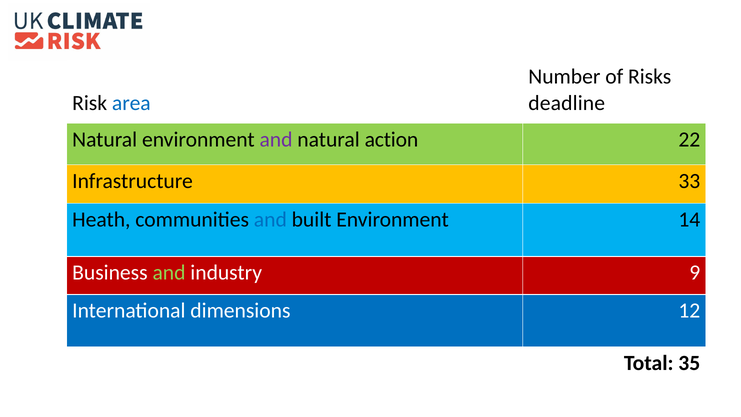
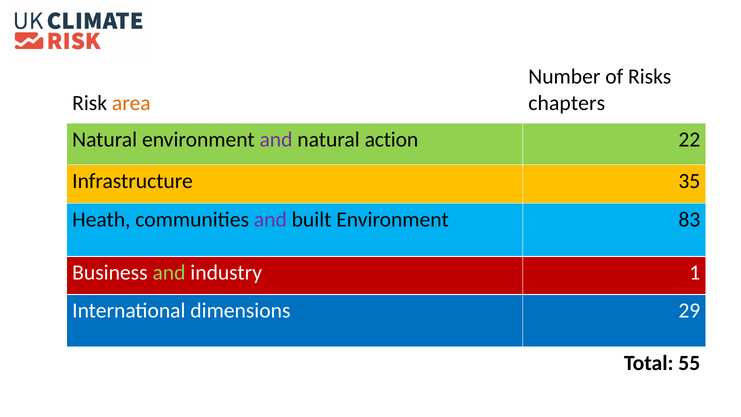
area colour: blue -> orange (131, 103)
deadline: deadline -> chapters (567, 103)
33: 33 -> 35 (689, 181)
and colour: blue -> purple (270, 220)
14: 14 -> 83 (689, 220)
9: 9 -> 1 (695, 273)
12: 12 -> 29 (689, 311)
35: 35 -> 55 (689, 363)
